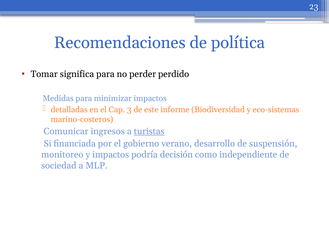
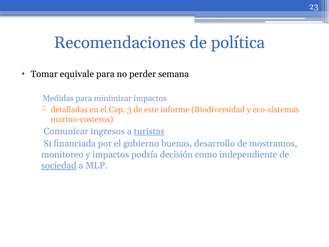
significa: significa -> equivale (77, 74)
perdido: perdido -> semana (174, 74)
verano: verano -> buenas (177, 144)
suspensión: suspensión -> mostramos (273, 144)
sociedad underline: none -> present (59, 166)
